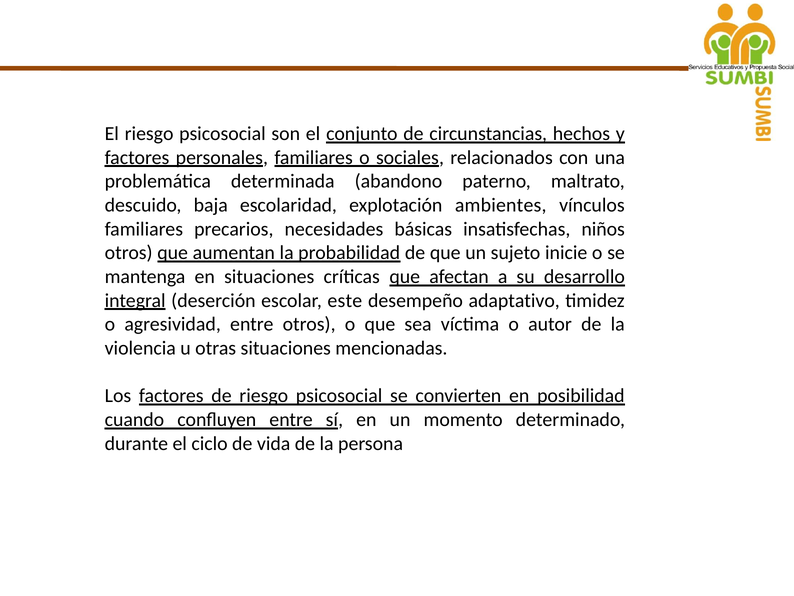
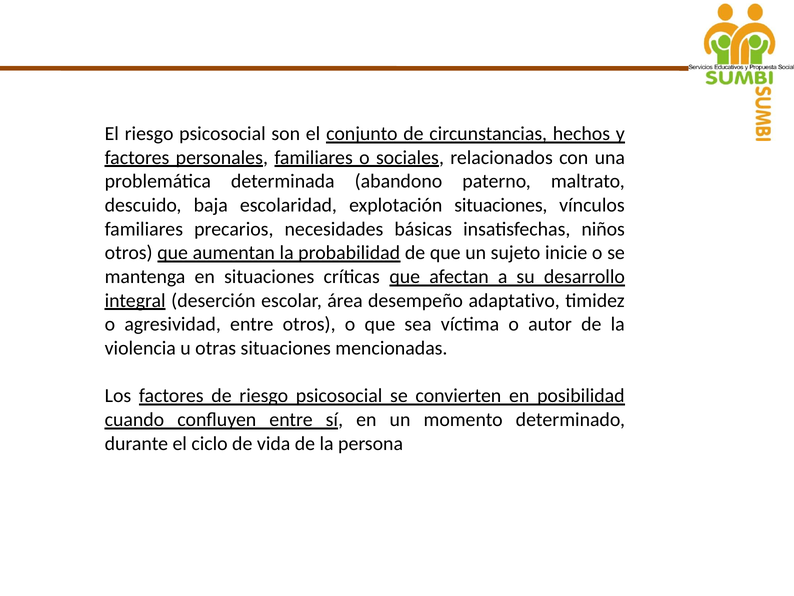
explotación ambientes: ambientes -> situaciones (501, 205)
este: este -> área (345, 300)
